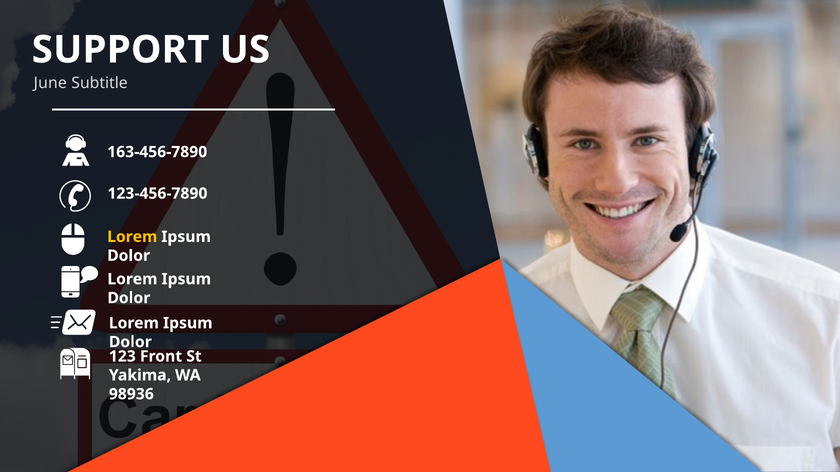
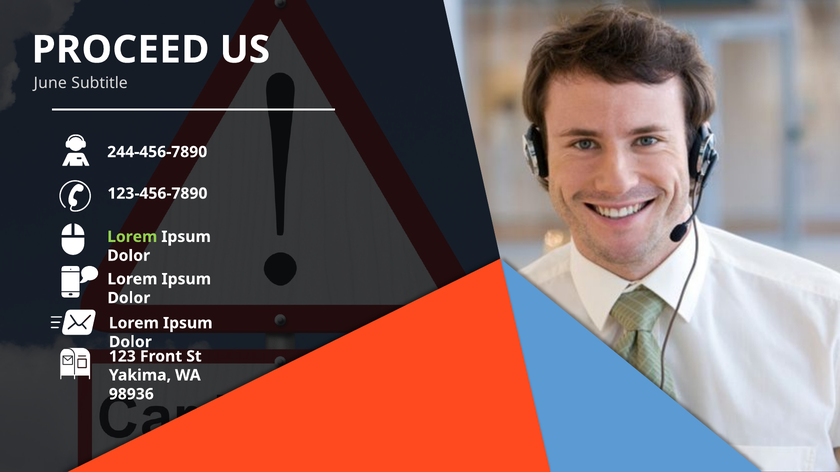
SUPPORT: SUPPORT -> PROCEED (121, 50)
163-456-7890: 163-456-7890 -> 244-456-7890 (157, 152)
Lorem colour: yellow -> light green (132, 237)
